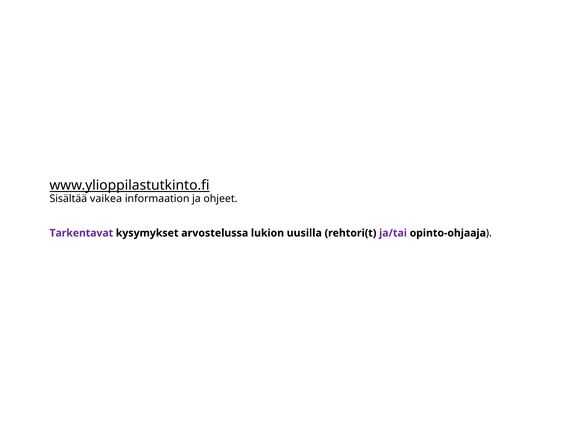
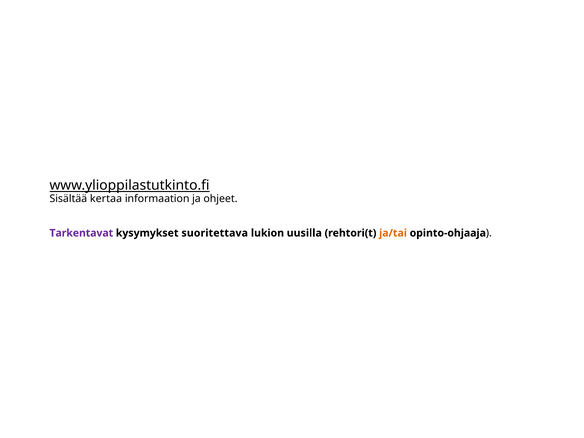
vaikea: vaikea -> kertaa (106, 199)
arvostelussa: arvostelussa -> suoritettava (215, 233)
ja/tai colour: purple -> orange (393, 233)
